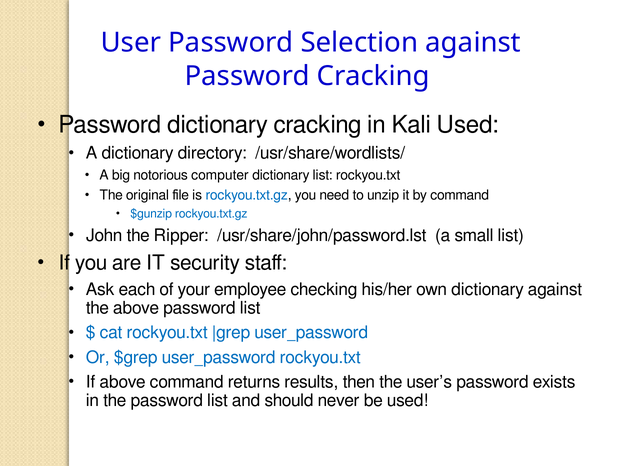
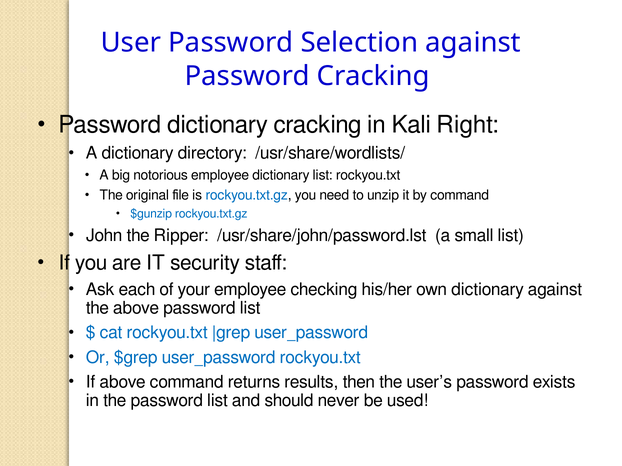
Kali Used: Used -> Right (468, 125)
notorious computer: computer -> employee (220, 175)
